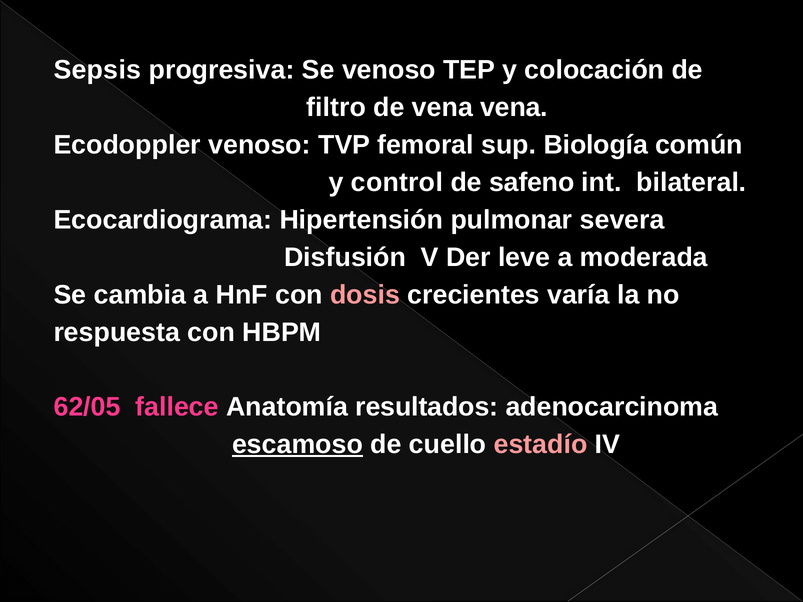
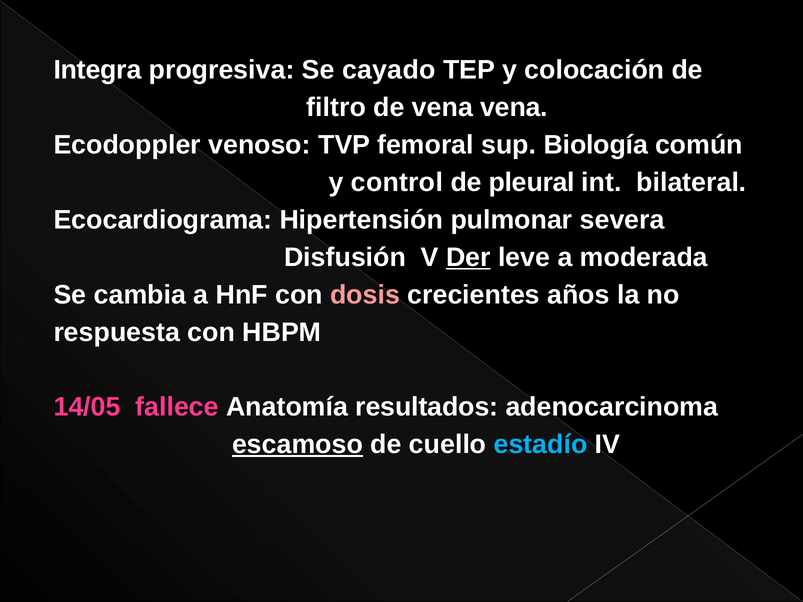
Sepsis: Sepsis -> Integra (98, 70)
Se venoso: venoso -> cayado (389, 70)
safeno: safeno -> pleural (532, 182)
Der underline: none -> present (468, 257)
varía: varía -> años (578, 295)
62/05: 62/05 -> 14/05 (87, 407)
estadío colour: pink -> light blue (541, 445)
